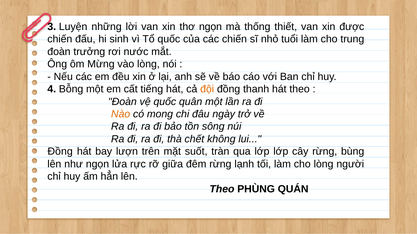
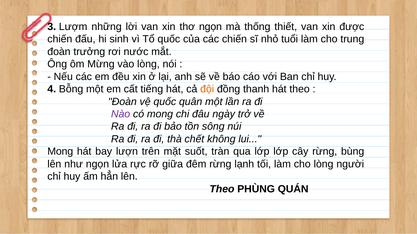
Luyện: Luyện -> Lượm (73, 27)
Nào colour: orange -> purple (121, 114)
Đồng: Đồng -> Mong (60, 152)
